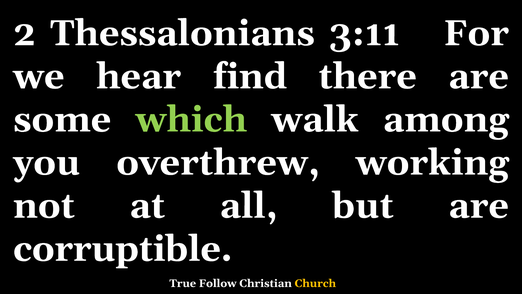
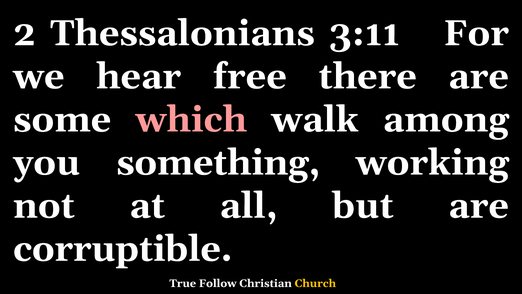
find: find -> free (250, 76)
which colour: light green -> pink (191, 119)
overthrew: overthrew -> something (218, 163)
